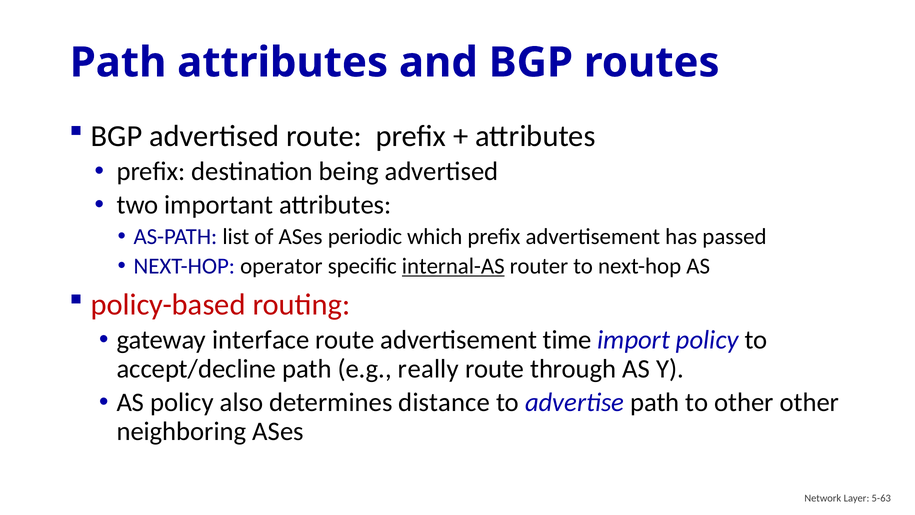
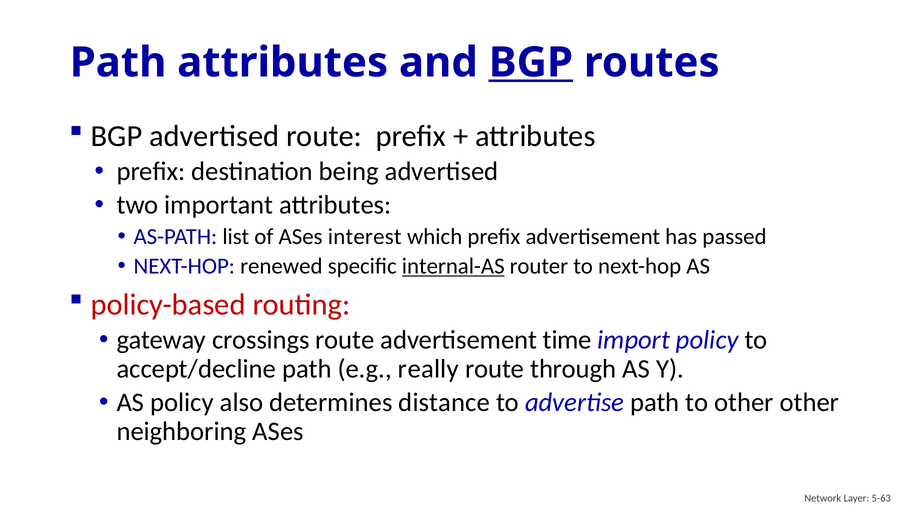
BGP underline: none -> present (531, 63)
periodic: periodic -> interest (365, 237)
operator: operator -> renewed (281, 266)
interface: interface -> crossings (261, 340)
